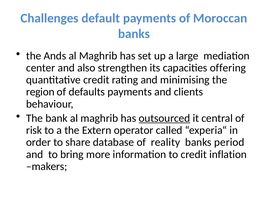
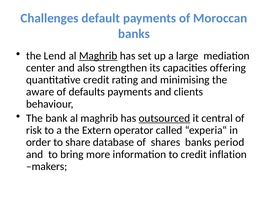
Ands: Ands -> Lend (55, 56)
Maghrib underline: none -> present (98, 56)
region: region -> aware (40, 92)
reality: reality -> shares (166, 142)
